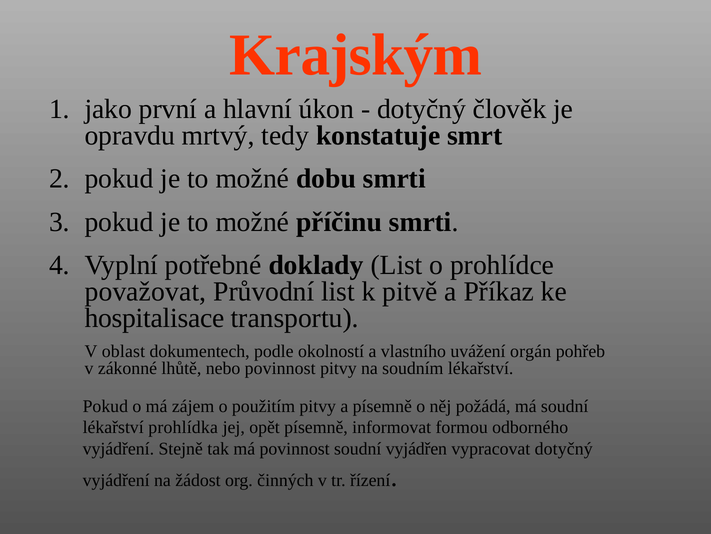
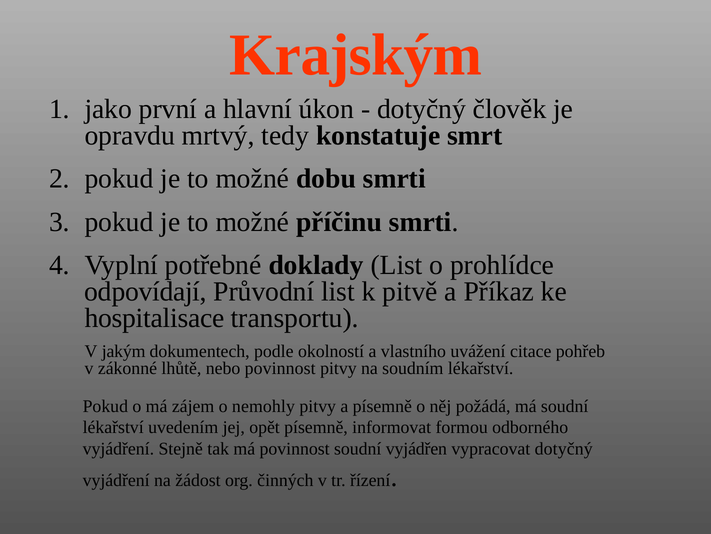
považovat: považovat -> odpovídají (146, 291)
oblast: oblast -> jakým (124, 351)
orgán: orgán -> citace (531, 351)
použitím: použitím -> nemohly (263, 406)
prohlídka: prohlídka -> uvedením (183, 427)
